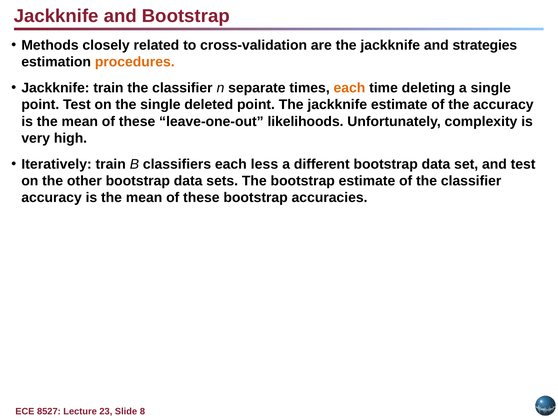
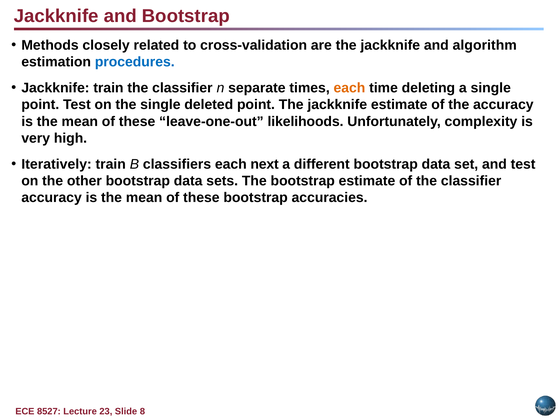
strategies: strategies -> algorithm (485, 45)
procedures colour: orange -> blue (135, 62)
less: less -> next (265, 164)
